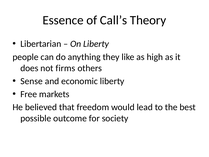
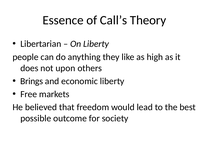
firms: firms -> upon (65, 68)
Sense: Sense -> Brings (32, 81)
